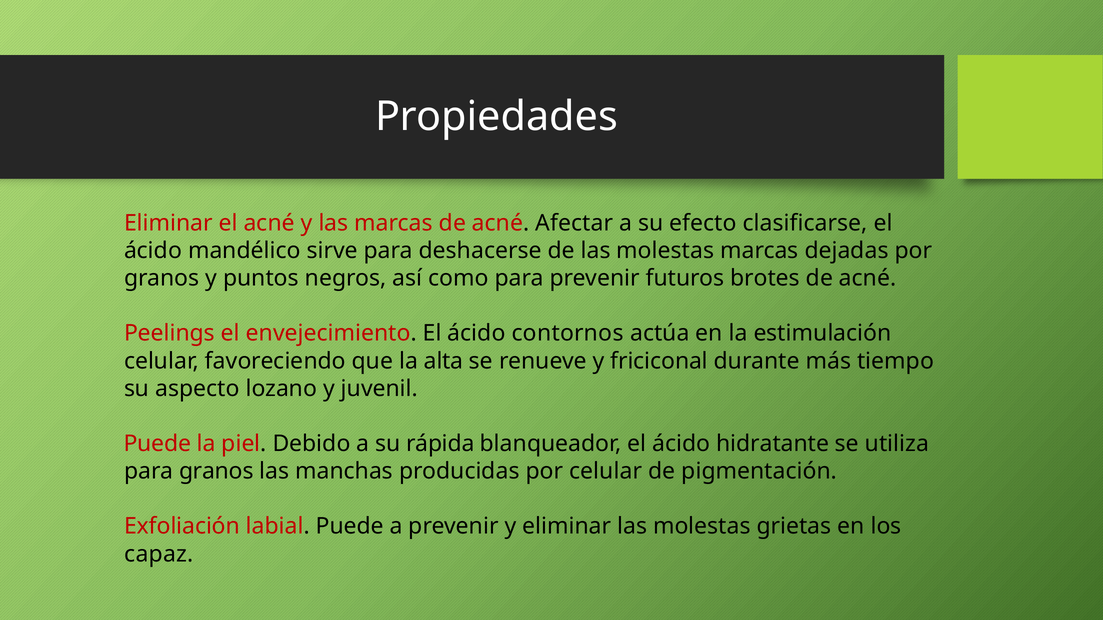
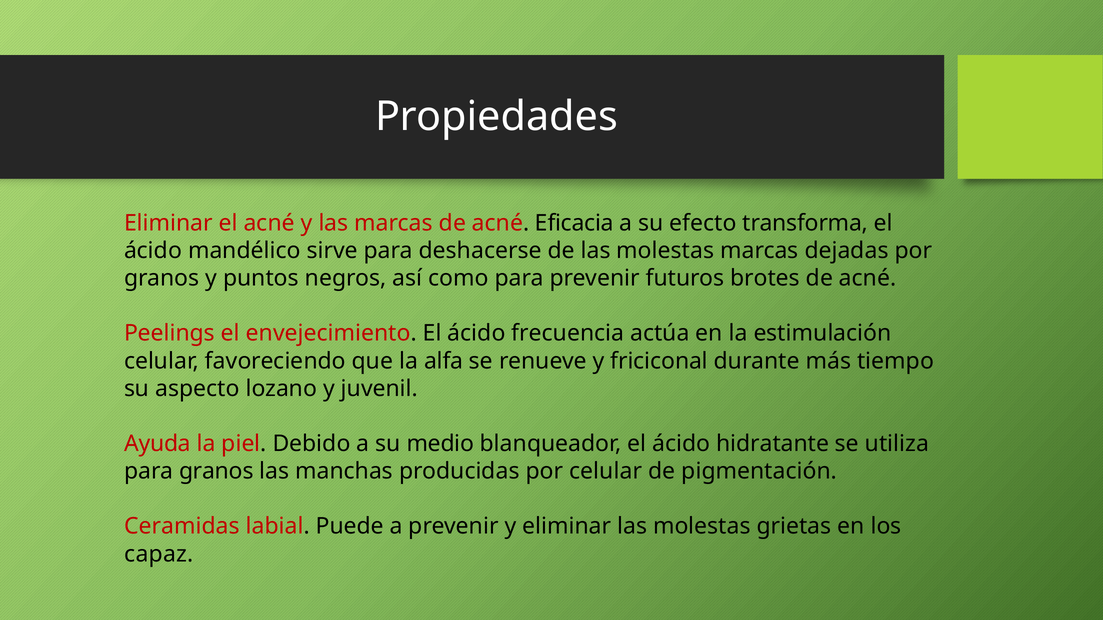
Afectar: Afectar -> Eficacia (574, 223)
clasificarse: clasificarse -> transforma (805, 223)
contornos: contornos -> frecuencia (568, 334)
alta: alta -> alfa (444, 361)
Puede: Puede -> Ayuda (157, 444)
rápida: rápida -> medio (440, 444)
Exfoliación: Exfoliación -> Ceramidas (182, 527)
